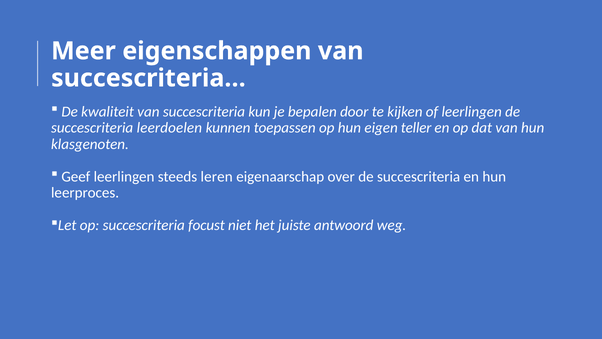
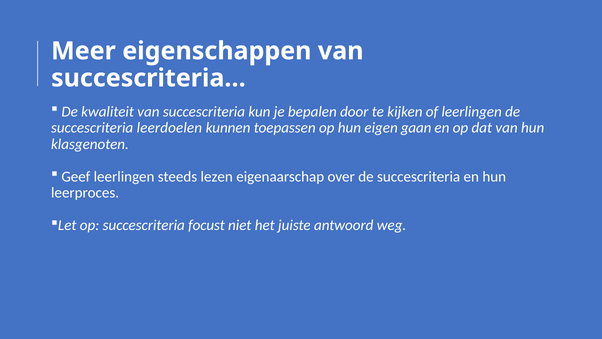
teller: teller -> gaan (416, 128)
leren: leren -> lezen (217, 177)
